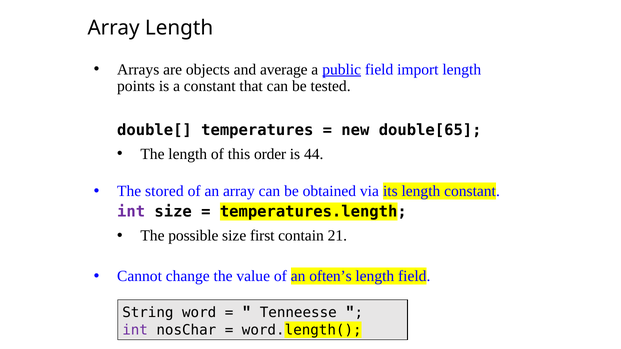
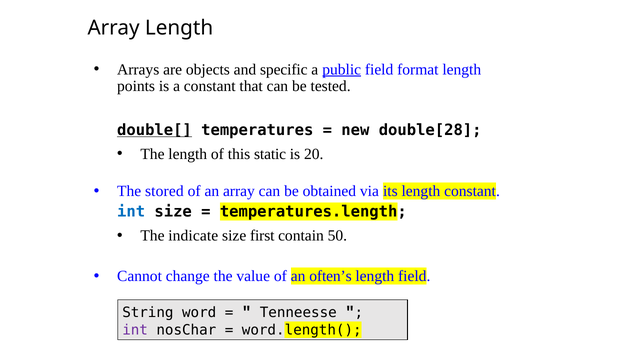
average: average -> specific (284, 70)
import: import -> format (418, 70)
double[ underline: none -> present (154, 130)
double[65: double[65 -> double[28 (430, 130)
order: order -> static (270, 154)
44: 44 -> 20 (314, 154)
int colour: purple -> blue (131, 212)
possible: possible -> indicate (193, 236)
21: 21 -> 50 (337, 236)
